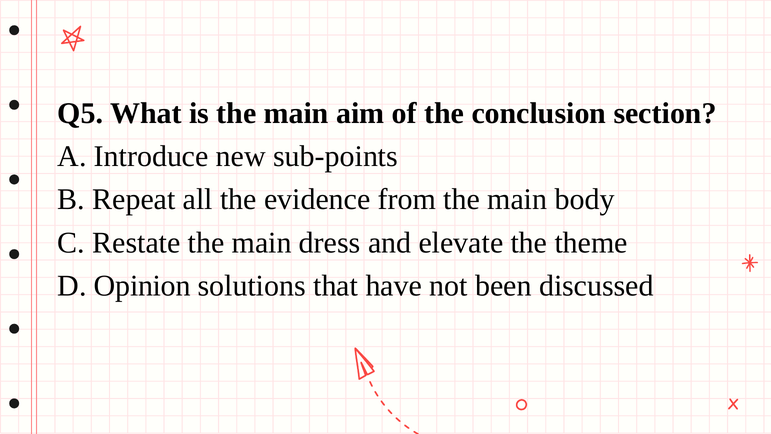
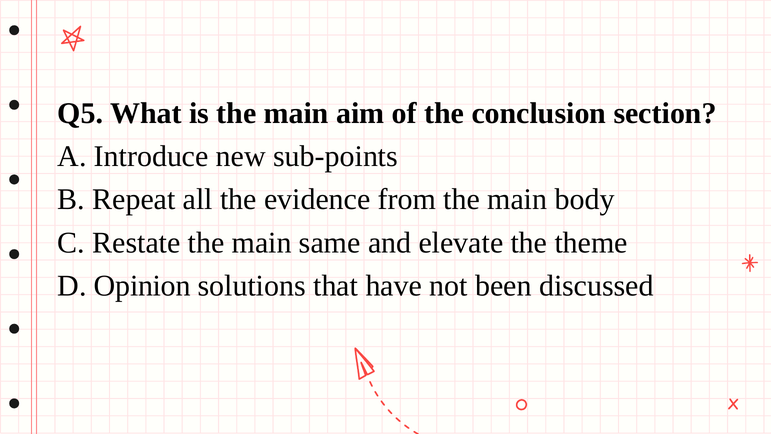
dress: dress -> same (330, 243)
